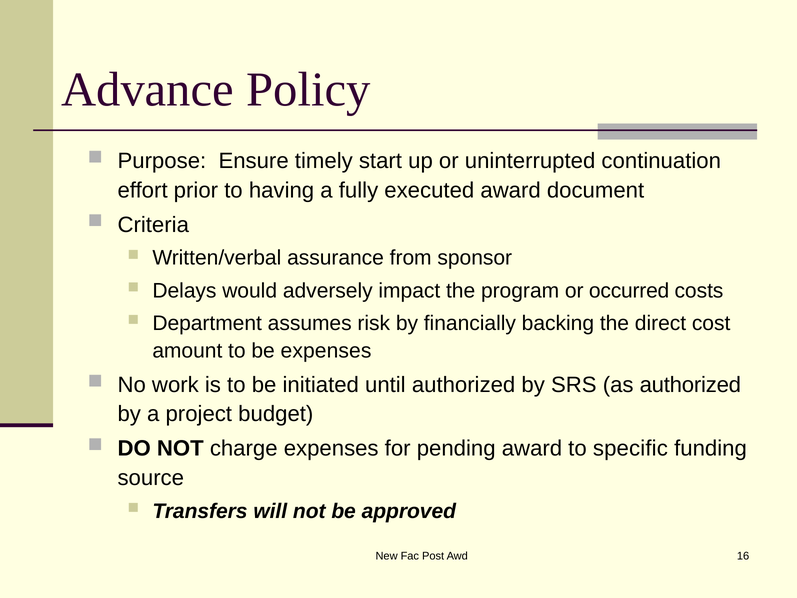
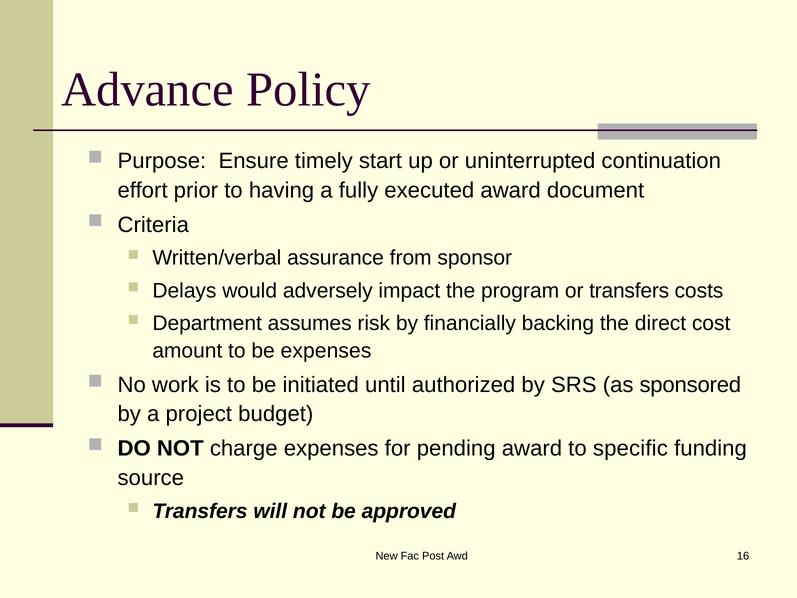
or occurred: occurred -> transfers (629, 290)
as authorized: authorized -> sponsored (690, 385)
